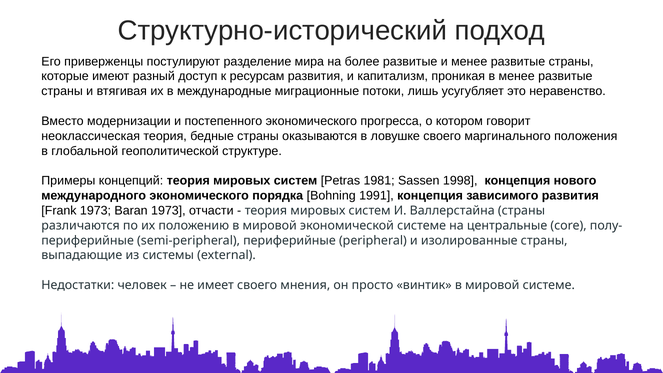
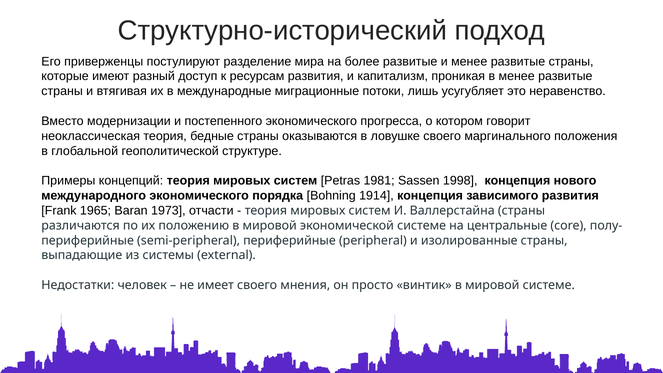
1991: 1991 -> 1914 (376, 196)
Frank 1973: 1973 -> 1965 (96, 211)
